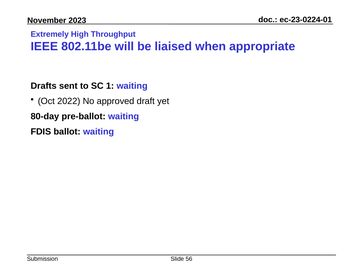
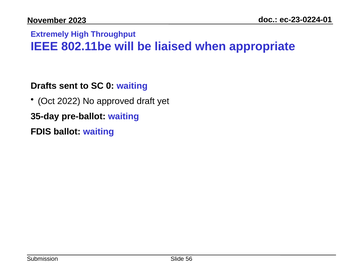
1: 1 -> 0 (110, 86)
80-day: 80-day -> 35-day (45, 116)
